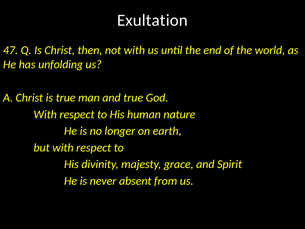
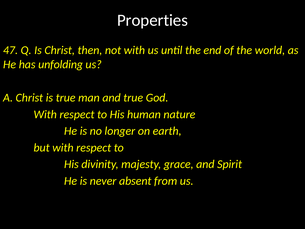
Exultation: Exultation -> Properties (152, 20)
